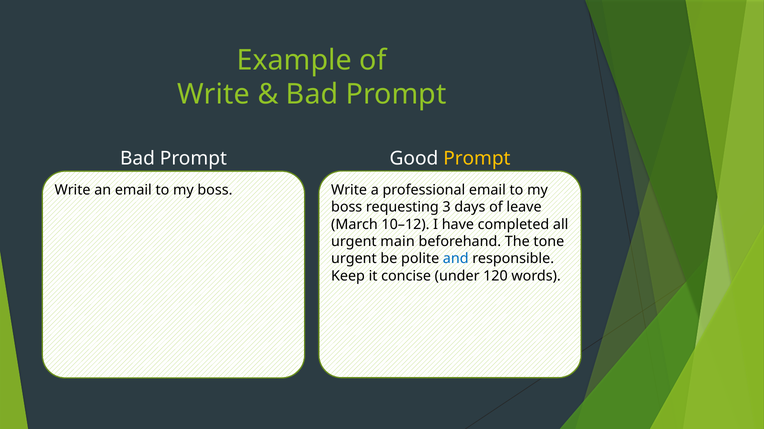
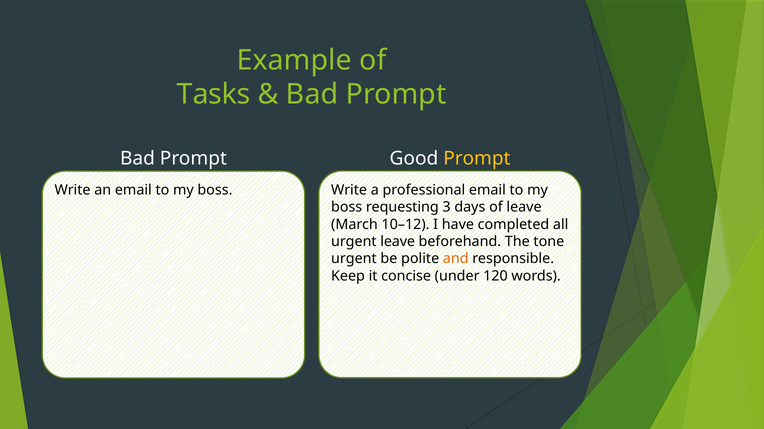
Write: Write -> Tasks (214, 95)
urgent main: main -> leave (398, 242)
and colour: blue -> orange (456, 259)
